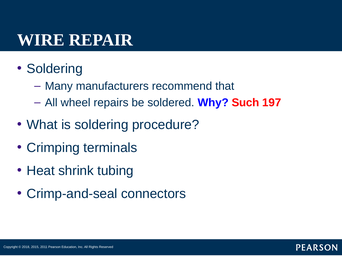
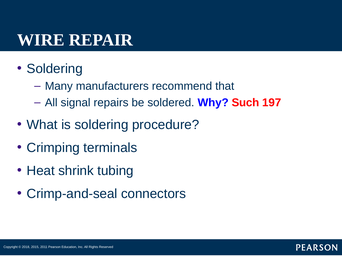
wheel: wheel -> signal (76, 103)
